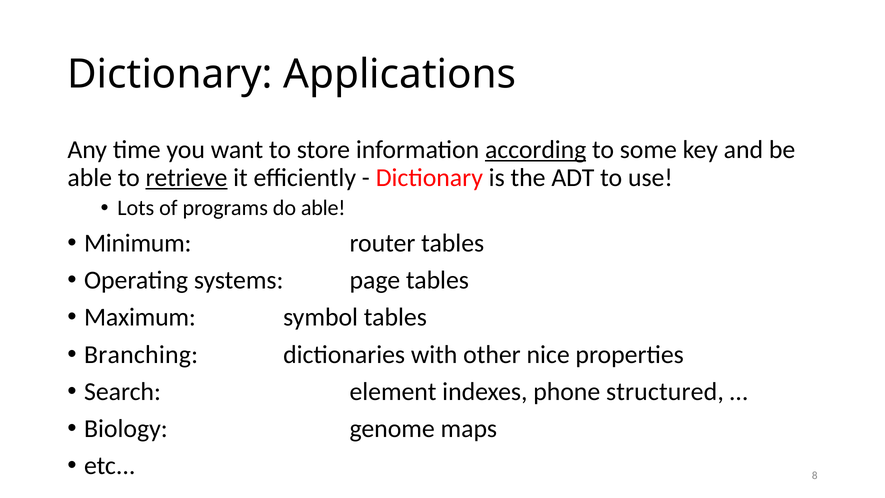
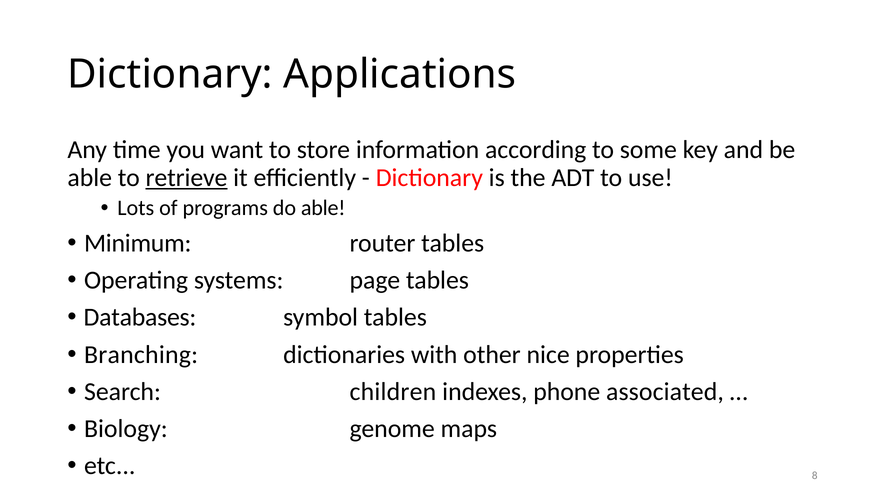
according underline: present -> none (536, 150)
Maximum: Maximum -> Databases (140, 317)
element: element -> children (393, 392)
structured: structured -> associated (665, 392)
